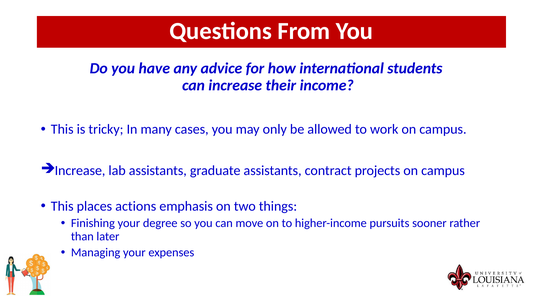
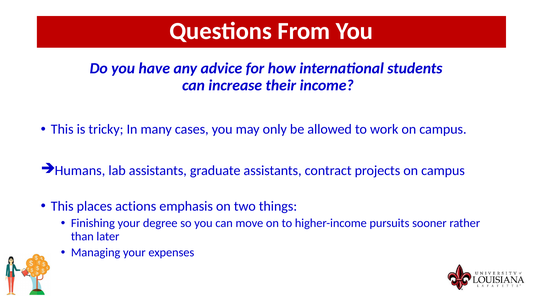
Increase: Increase -> Humans (80, 171)
